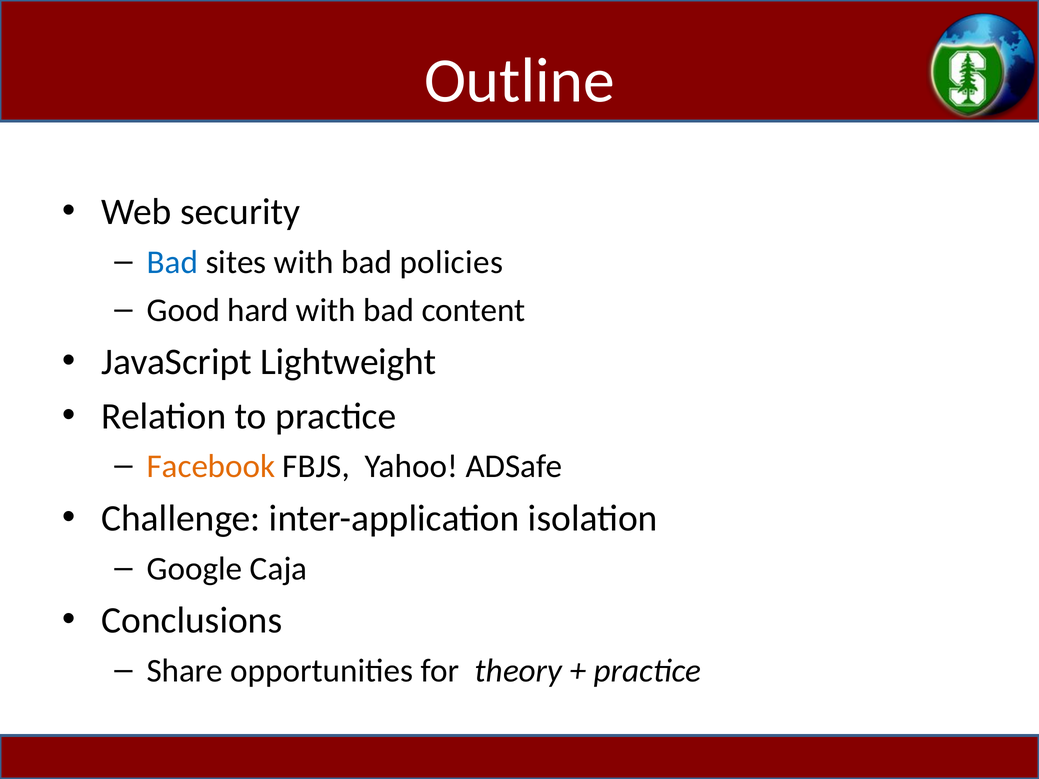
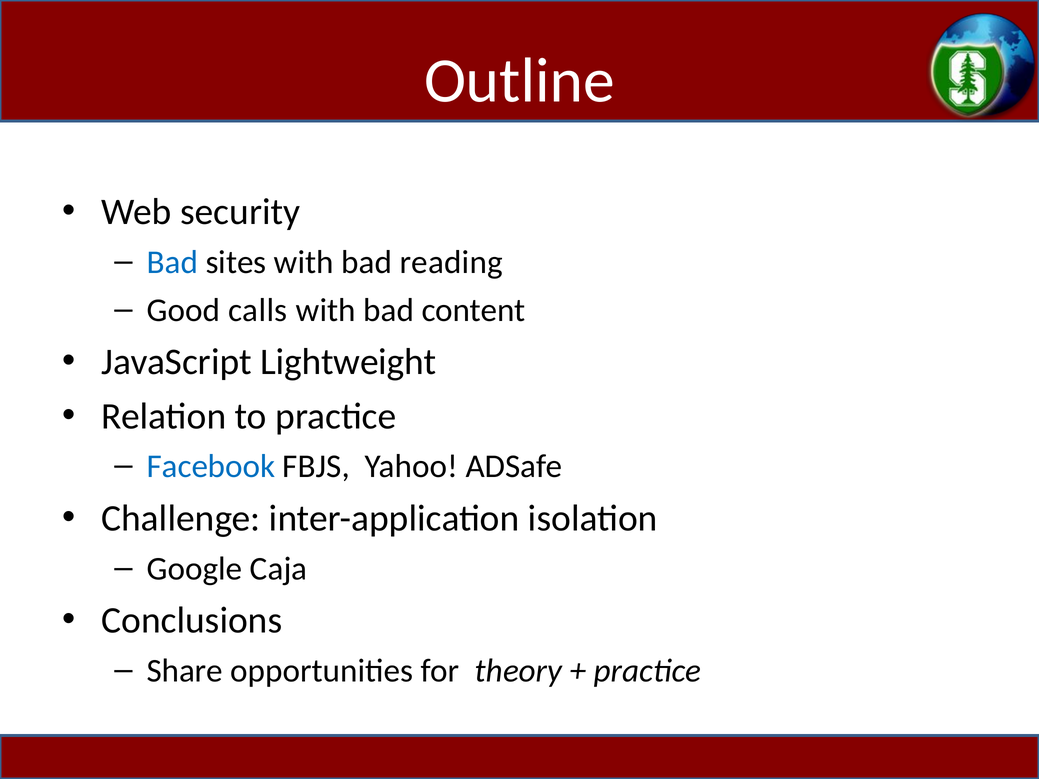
policies: policies -> reading (451, 262)
hard: hard -> calls (258, 310)
Facebook colour: orange -> blue (211, 467)
